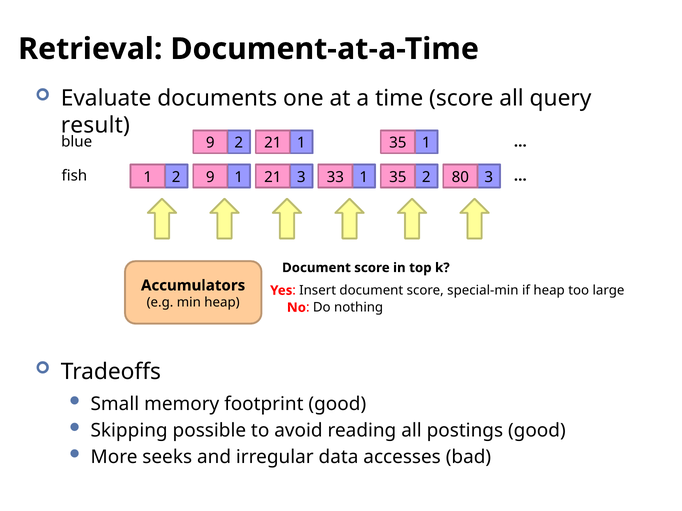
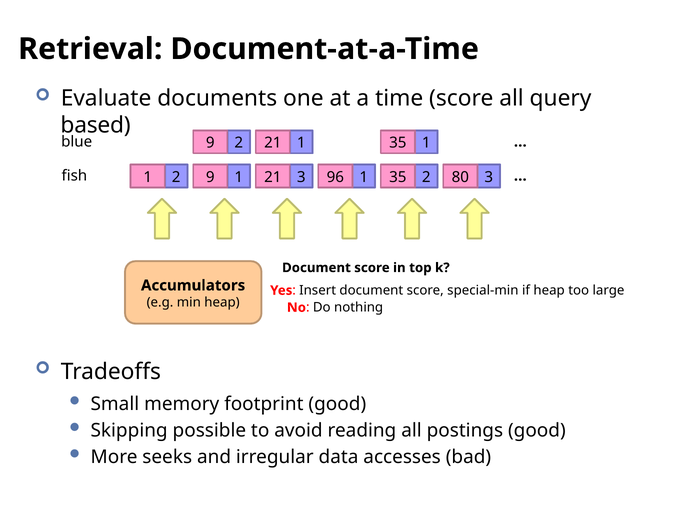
result: result -> based (96, 125)
33: 33 -> 96 (335, 177)
